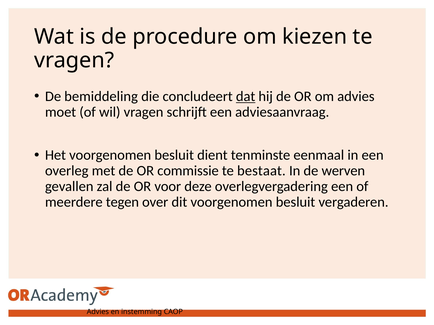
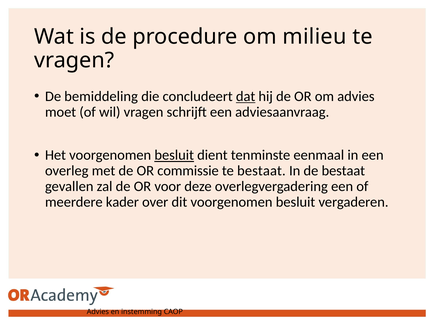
kiezen: kiezen -> milieu (315, 37)
besluit underline: none -> present (174, 155)
de werven: werven -> bestaat (343, 171)
tegen: tegen -> kader (122, 202)
